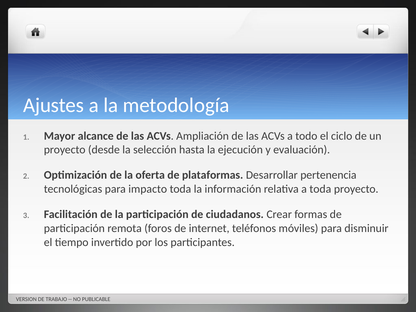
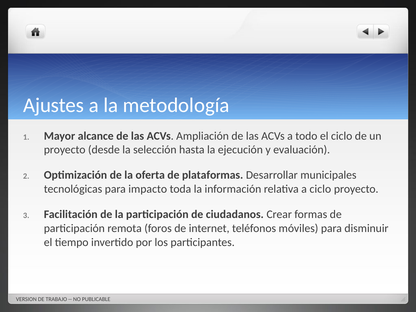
pertenencia: pertenencia -> municipales (328, 175)
a toda: toda -> ciclo (320, 189)
